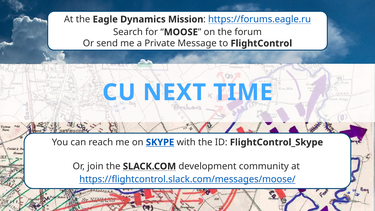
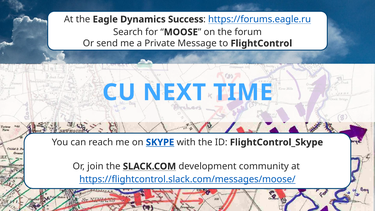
Mission: Mission -> Success (186, 19)
